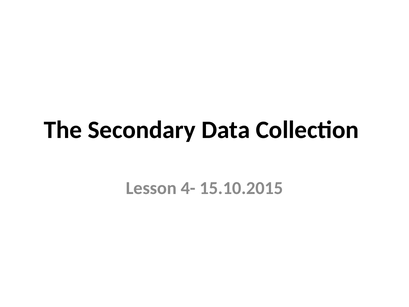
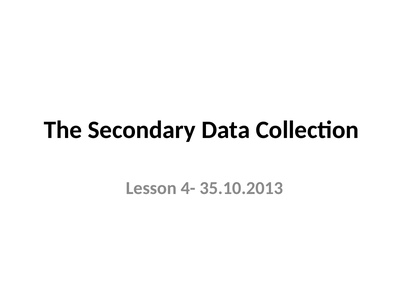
15.10.2015: 15.10.2015 -> 35.10.2013 (241, 188)
